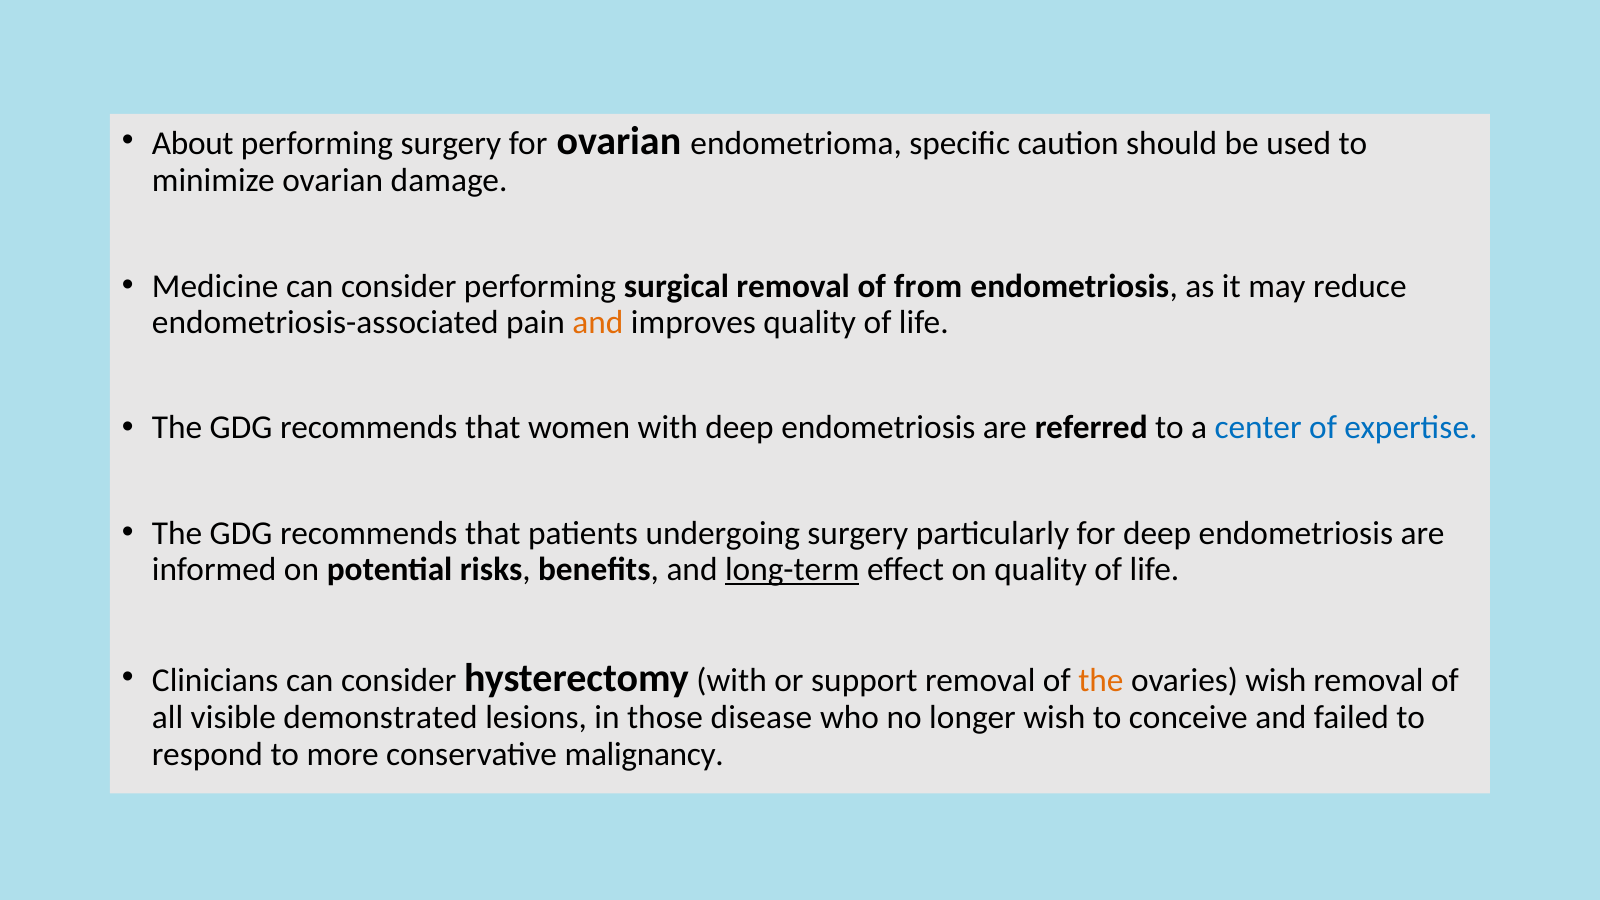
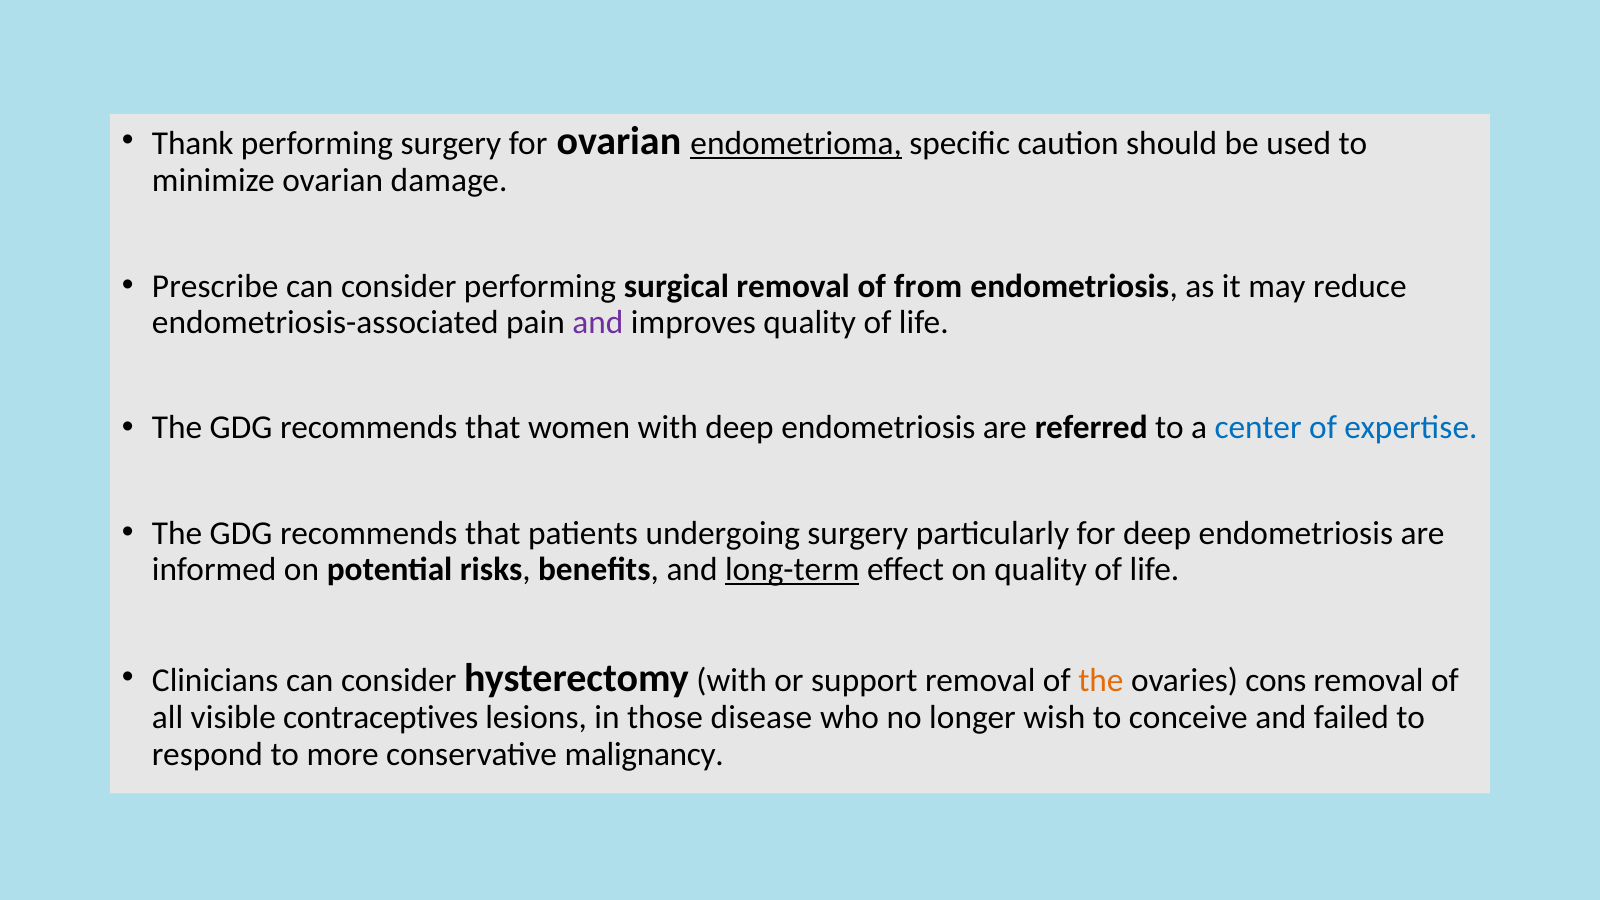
About: About -> Thank (193, 143)
endometrioma underline: none -> present (796, 143)
Medicine: Medicine -> Prescribe (215, 286)
and colour: orange -> purple (598, 322)
ovaries wish: wish -> cons (1276, 680)
demonstrated: demonstrated -> contraceptives (381, 718)
